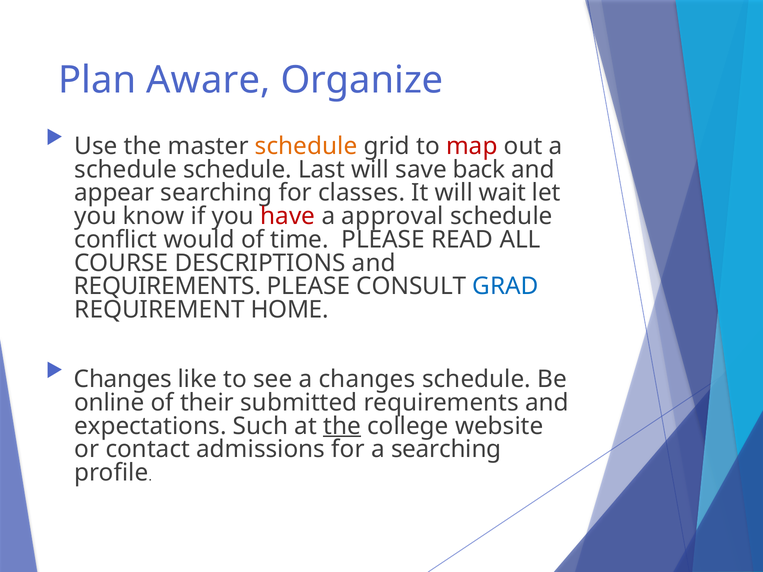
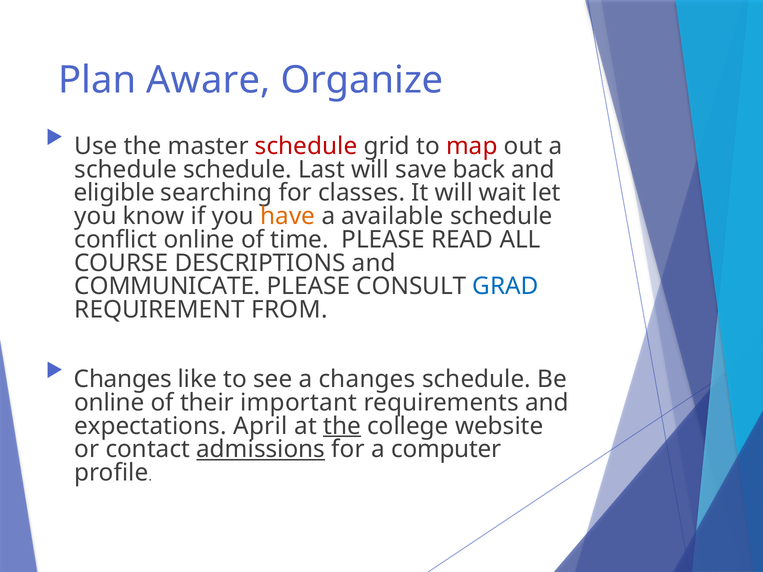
schedule colour: orange -> red (306, 146)
appear: appear -> eligible (114, 193)
have colour: red -> orange (288, 216)
approval: approval -> available (393, 216)
conflict would: would -> online (199, 240)
REQUIREMENTS: REQUIREMENTS -> COMMUNICATE (167, 287)
HOME: HOME -> FROM (289, 310)
submitted: submitted -> important (299, 403)
Such: Such -> April (260, 426)
admissions underline: none -> present (261, 450)
a searching: searching -> computer (446, 450)
